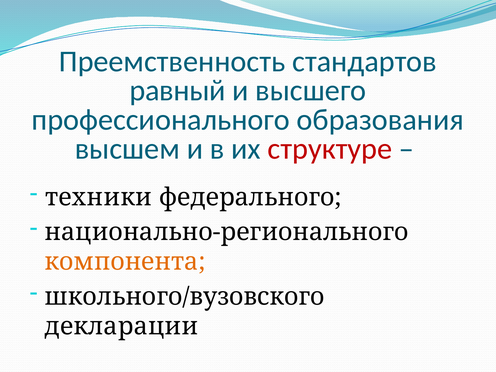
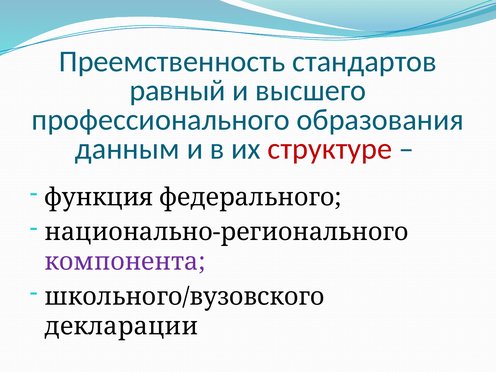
высшем: высшем -> данным (127, 149)
техники: техники -> функция (99, 197)
компонента colour: orange -> purple (125, 262)
